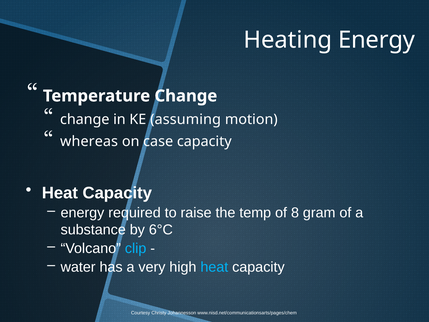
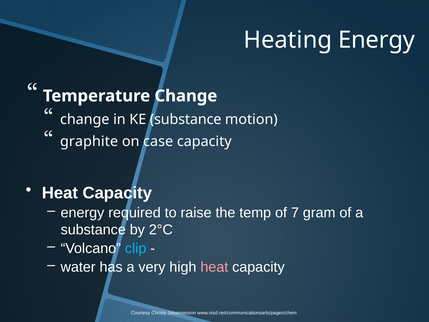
KE assuming: assuming -> substance (186, 119)
whereas: whereas -> graphite (89, 141)
8: 8 -> 7 (295, 213)
6°C: 6°C -> 2°C (161, 230)
heat colour: light blue -> pink (214, 267)
